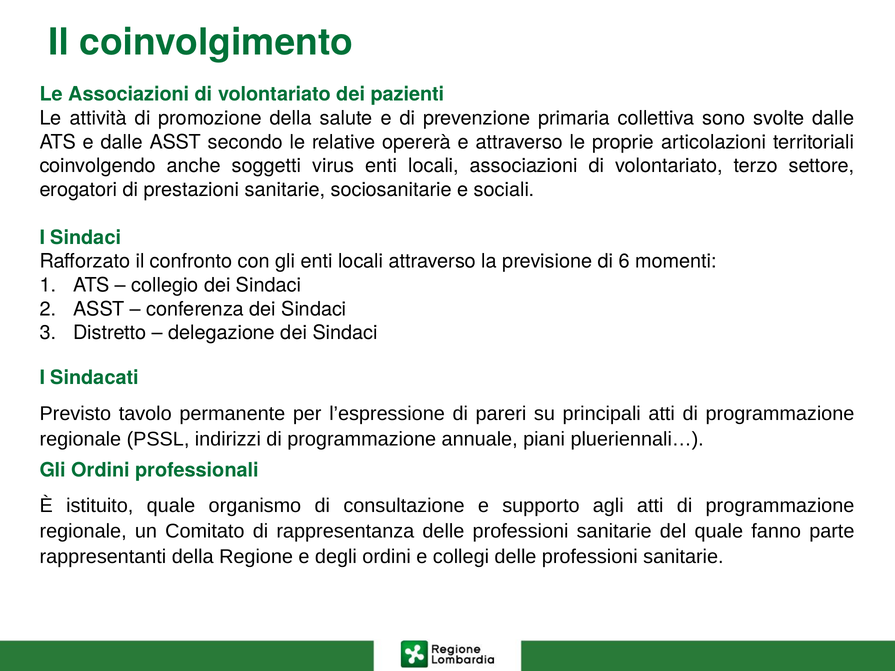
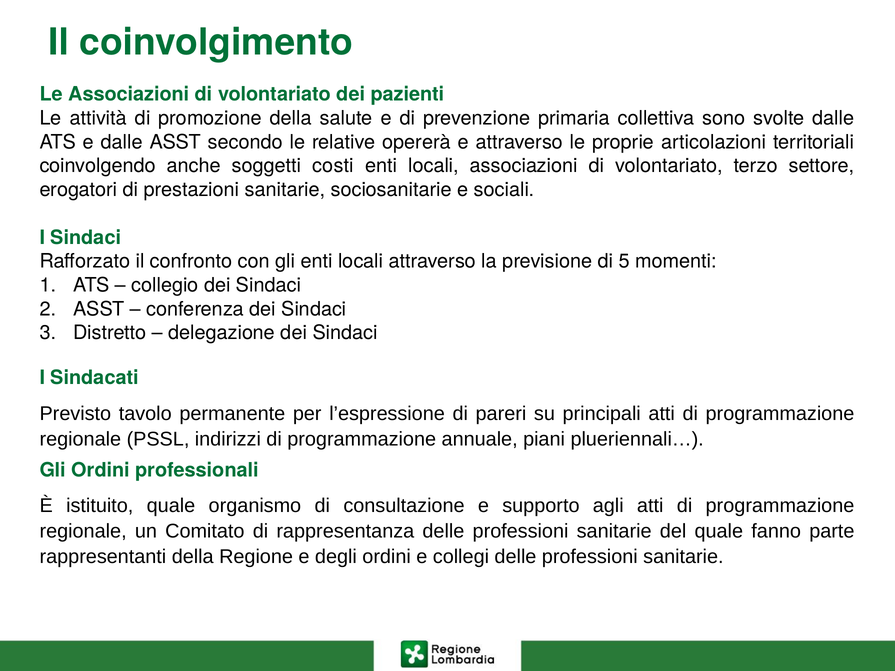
virus: virus -> costi (333, 166)
6: 6 -> 5 (624, 261)
